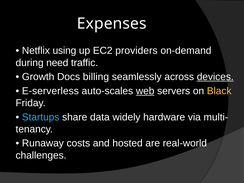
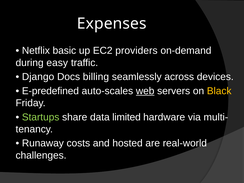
using: using -> basic (64, 51)
need: need -> easy (57, 63)
Growth: Growth -> Django (38, 77)
devices underline: present -> none (215, 77)
E-serverless: E-serverless -> E-predefined (50, 91)
Startups colour: light blue -> light green (41, 117)
widely: widely -> limited (126, 117)
